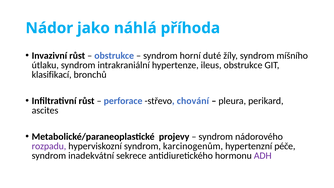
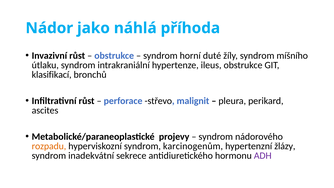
chování: chování -> malignit (193, 101)
rozpadu colour: purple -> orange (49, 146)
péče: péče -> žlázy (285, 146)
